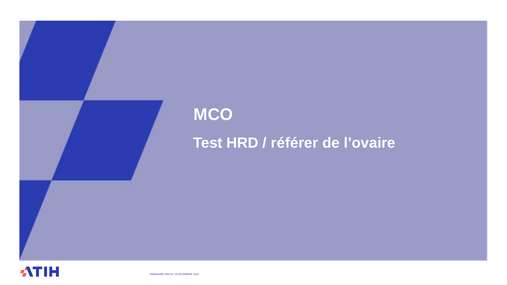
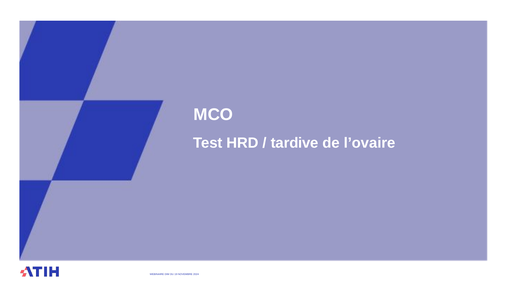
référer: référer -> tardive (295, 143)
